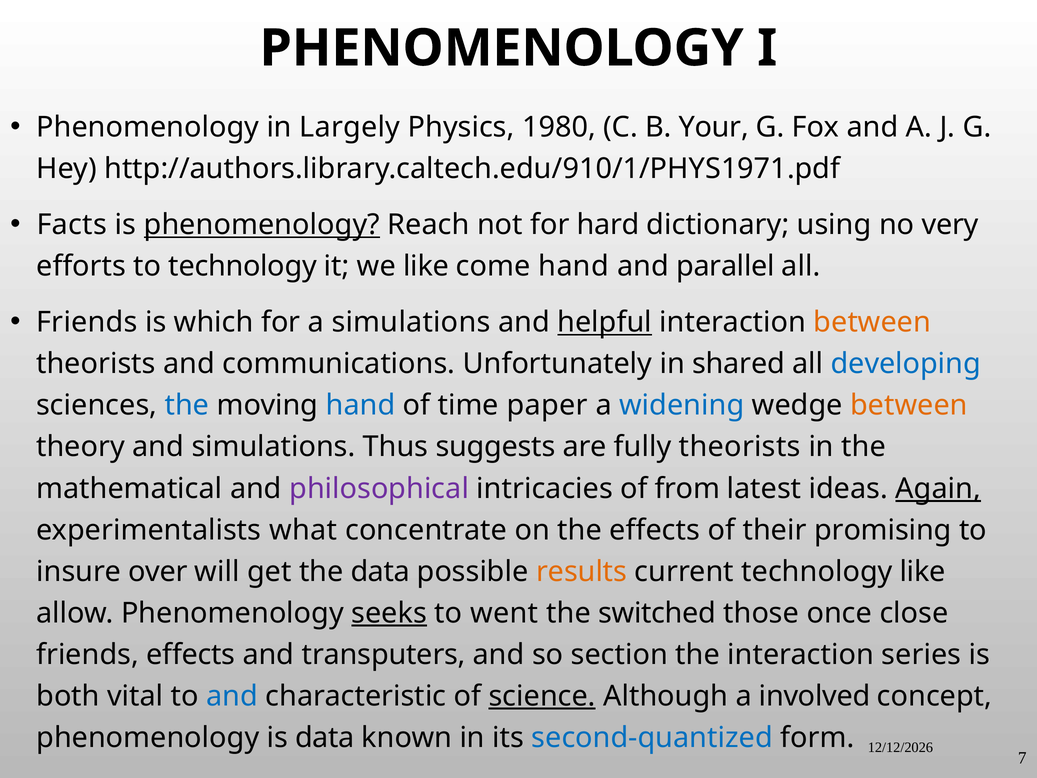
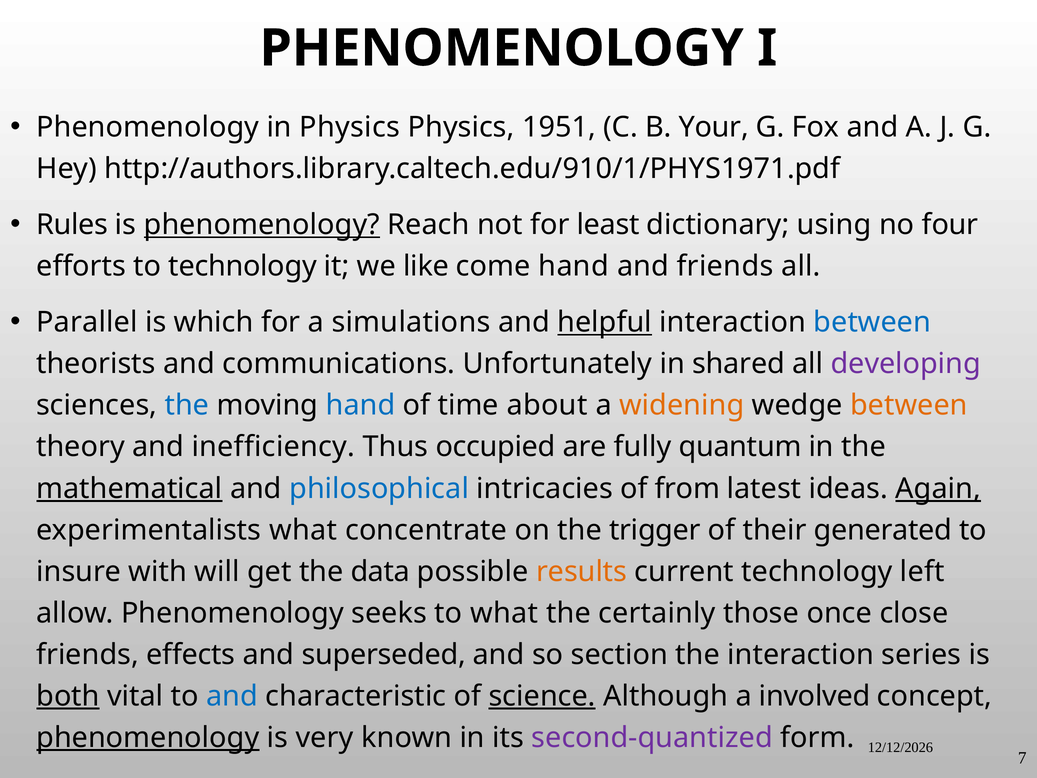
in Largely: Largely -> Physics (350, 127)
1980: 1980 -> 1951 (559, 127)
Facts: Facts -> Rules (72, 225)
hard: hard -> least (608, 225)
very: very -> four (950, 225)
and parallel: parallel -> friends (725, 266)
Friends: Friends -> Parallel (87, 322)
between colour: orange -> blue (872, 322)
developing colour: blue -> purple (906, 364)
paper: paper -> about (547, 405)
widening colour: blue -> orange (682, 405)
and simulations: simulations -> inefficiency (273, 447)
suggests: suggests -> occupied (496, 447)
fully theorists: theorists -> quantum (740, 447)
mathematical underline: none -> present (129, 488)
philosophical colour: purple -> blue (379, 488)
the effects: effects -> trigger (655, 530)
promising: promising -> generated (883, 530)
over: over -> with (158, 571)
technology like: like -> left (922, 571)
seeks underline: present -> none (389, 613)
to went: went -> what (504, 613)
switched: switched -> certainly (657, 613)
transputers: transputers -> superseded (384, 654)
both underline: none -> present (68, 696)
phenomenology underline: none -> present (148, 737)
is data: data -> very (325, 737)
second-quantized colour: blue -> purple (652, 737)
